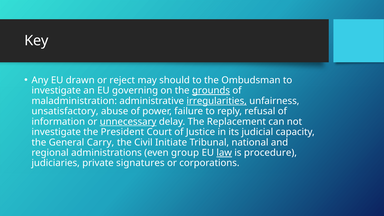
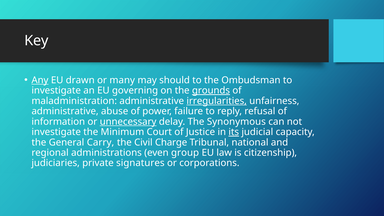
Any underline: none -> present (40, 80)
reject: reject -> many (122, 80)
unsatisfactory: unsatisfactory -> administrative (65, 111)
Replacement: Replacement -> Synonymous (236, 122)
President: President -> Minimum (122, 132)
its underline: none -> present (234, 132)
Initiate: Initiate -> Charge (171, 142)
law underline: present -> none (224, 153)
procedure: procedure -> citizenship (270, 153)
